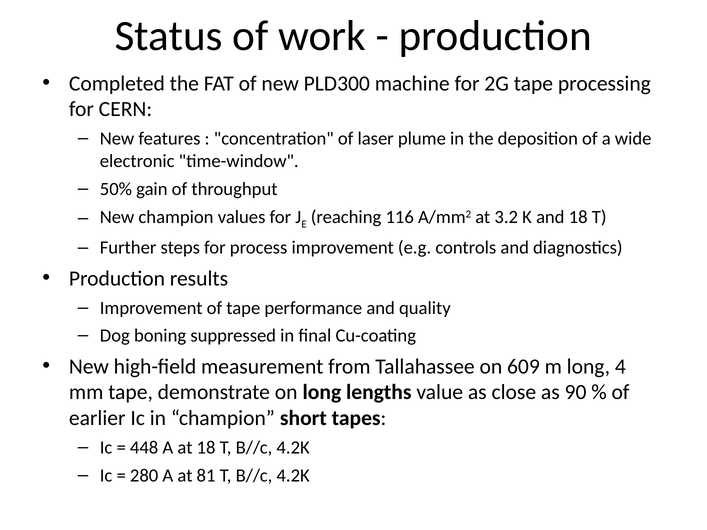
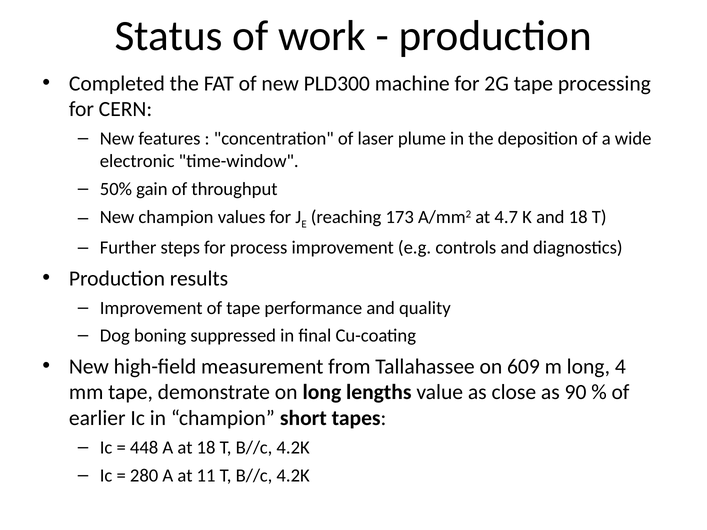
116: 116 -> 173 (400, 217)
3.2: 3.2 -> 4.7 (506, 217)
81: 81 -> 11 (206, 476)
